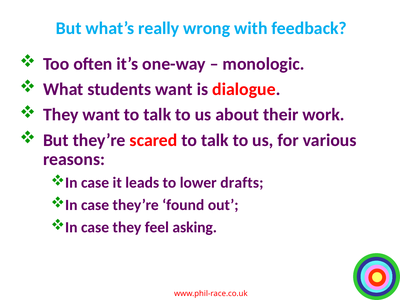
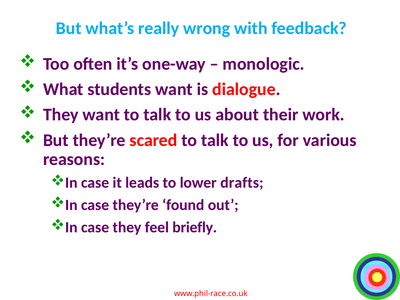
asking: asking -> briefly (195, 227)
